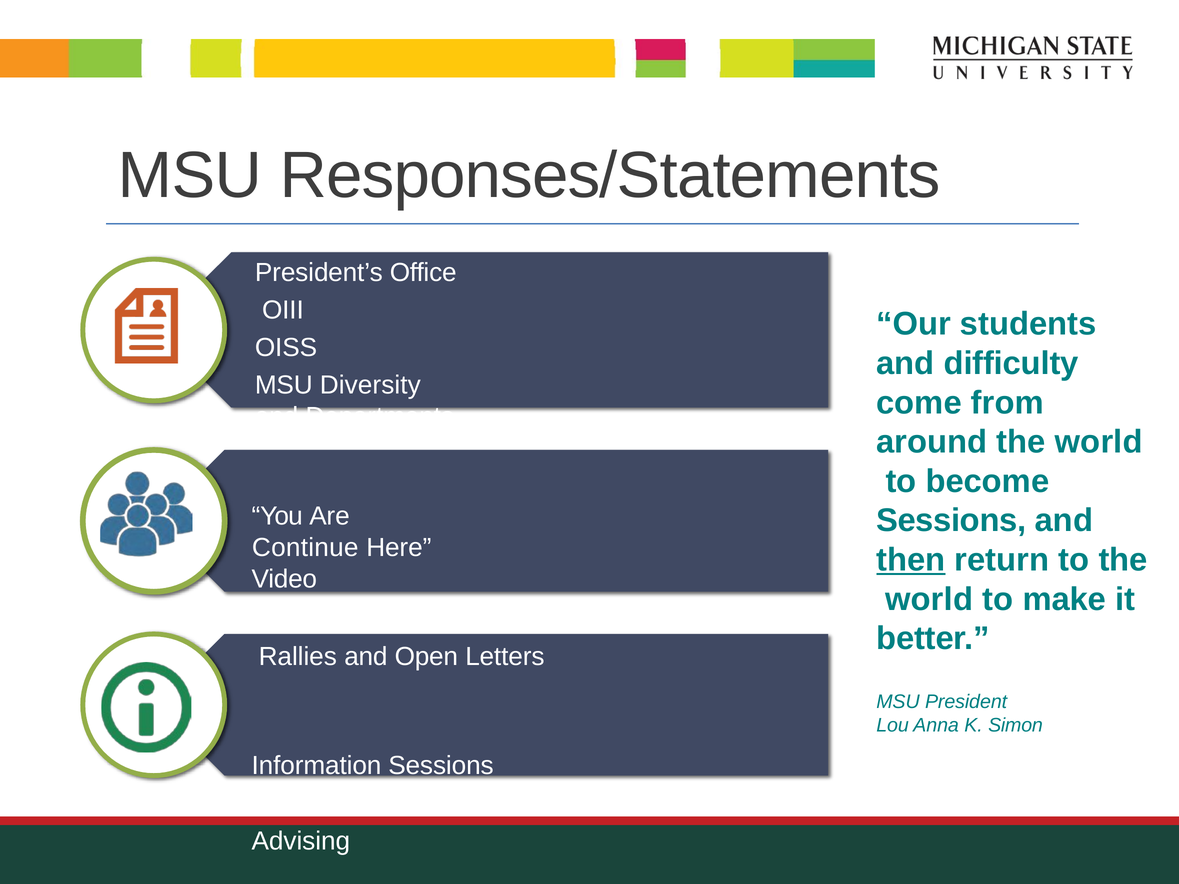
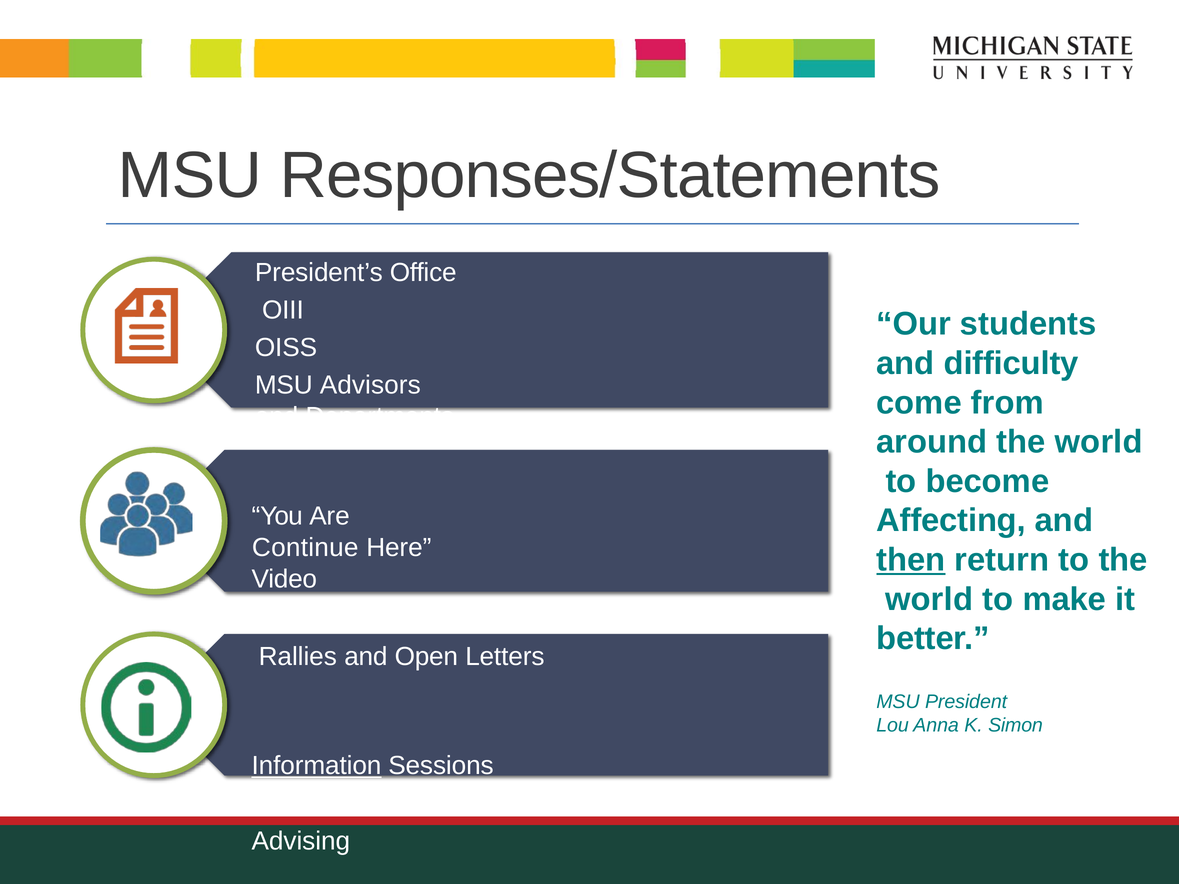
Diversity: Diversity -> Advisors (370, 385)
Sessions: Sessions -> Affecting (951, 521)
Information underline: none -> present (316, 766)
